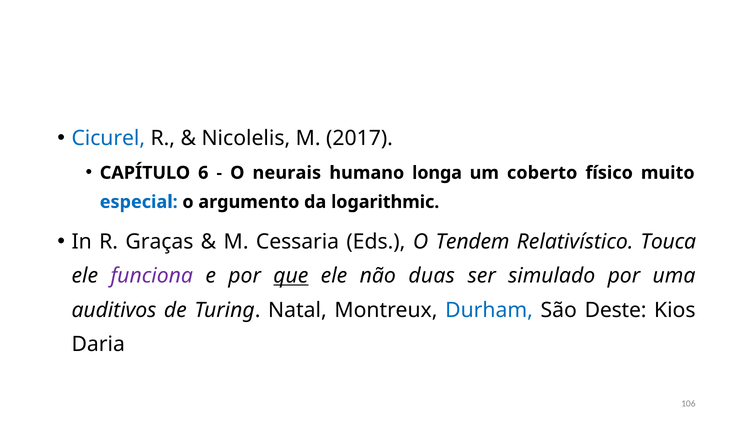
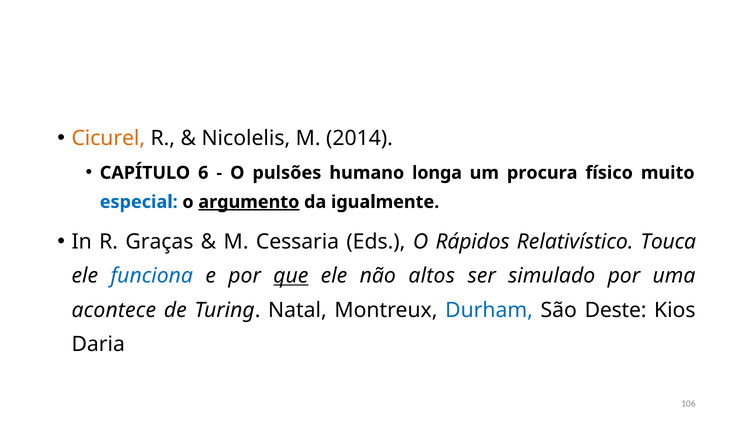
Cicurel colour: blue -> orange (108, 139)
2017: 2017 -> 2014 (360, 139)
neurais: neurais -> pulsões (287, 173)
coberto: coberto -> procura (542, 173)
argumento underline: none -> present (249, 202)
logarithmic: logarithmic -> igualmente (385, 202)
Tendem: Tendem -> Rápidos (473, 242)
funciona colour: purple -> blue (152, 276)
duas: duas -> altos (432, 276)
auditivos: auditivos -> acontece (114, 311)
